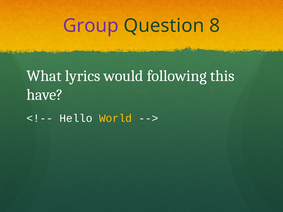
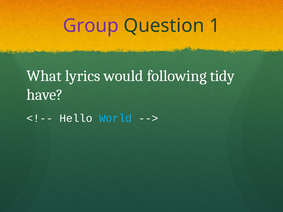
8: 8 -> 1 (215, 26)
this: this -> tidy (222, 76)
World colour: yellow -> light blue (116, 118)
